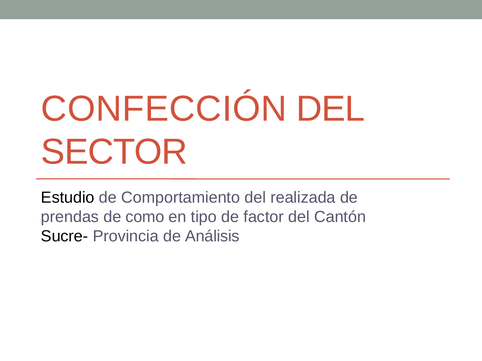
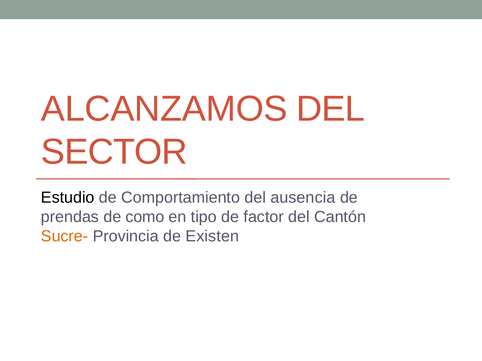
CONFECCIÓN: CONFECCIÓN -> ALCANZAMOS (164, 109)
realizada: realizada -> ausencia (303, 198)
Sucre- colour: black -> orange (65, 237)
Análisis: Análisis -> Existen (212, 237)
